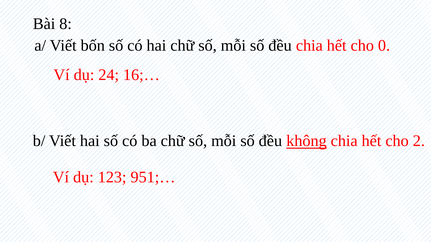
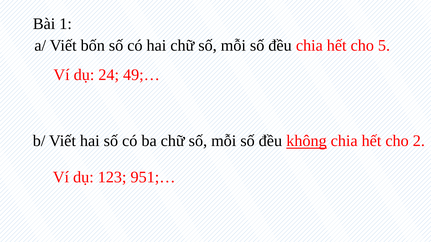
8: 8 -> 1 (66, 24)
0: 0 -> 5 (384, 46)
16;…: 16;… -> 49;… (141, 75)
